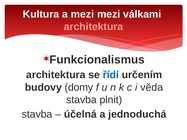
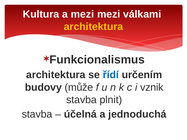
architektura colour: pink -> yellow (93, 27)
domy: domy -> může (79, 87)
věda: věda -> vznik (152, 87)
